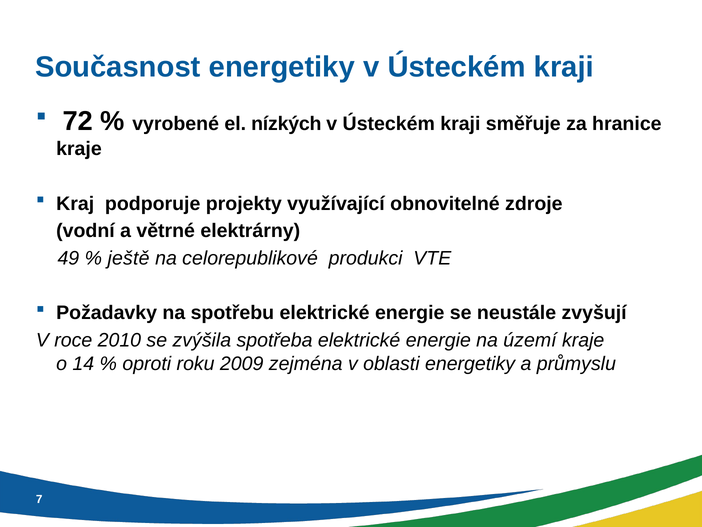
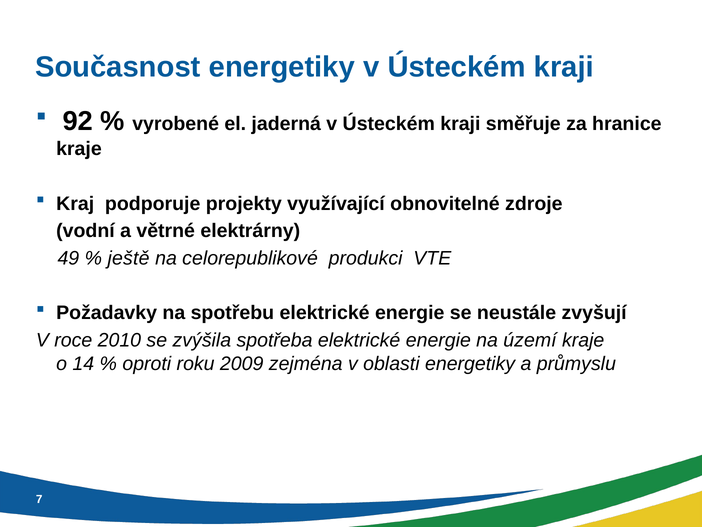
72: 72 -> 92 (78, 121)
nízkých: nízkých -> jaderná (286, 124)
